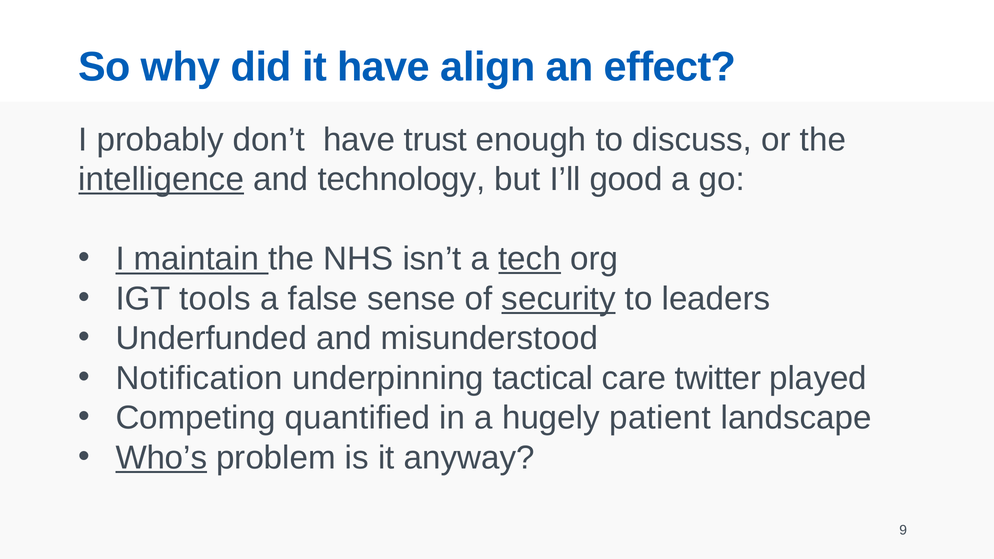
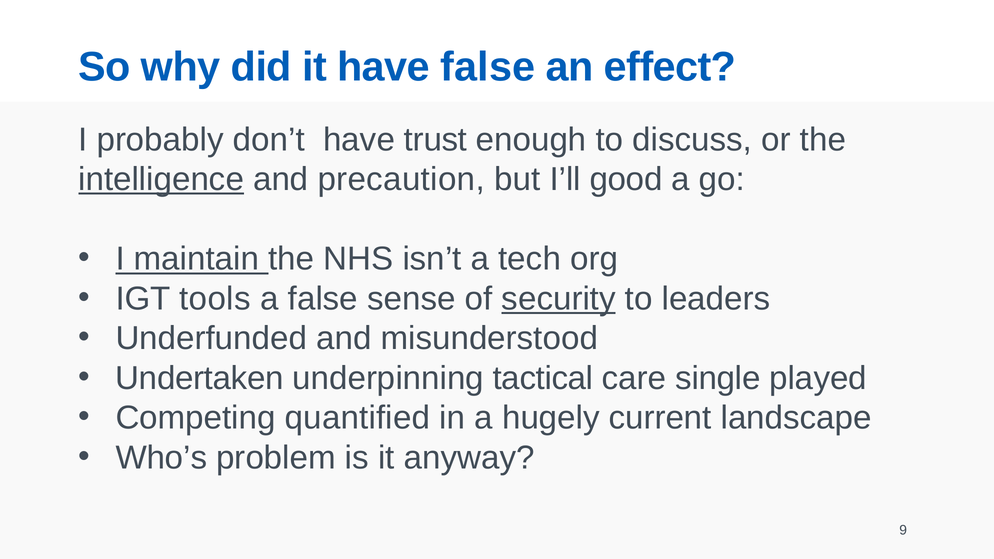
have align: align -> false (488, 67)
technology: technology -> precaution (401, 179)
tech underline: present -> none (530, 259)
Notification: Notification -> Undertaken (199, 378)
twitter: twitter -> single (718, 378)
patient: patient -> current (660, 418)
Who’s underline: present -> none (161, 458)
